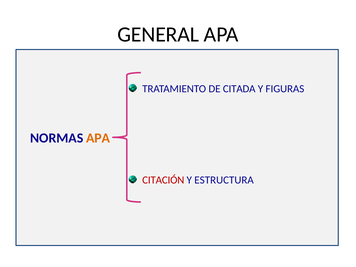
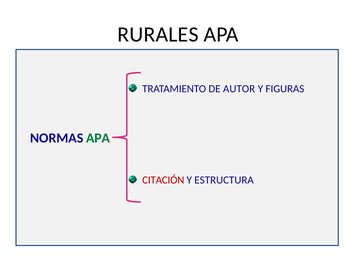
GENERAL: GENERAL -> RURALES (158, 34)
CITADA: CITADA -> AUTOR (239, 89)
APA colour: orange -> green (98, 138)
